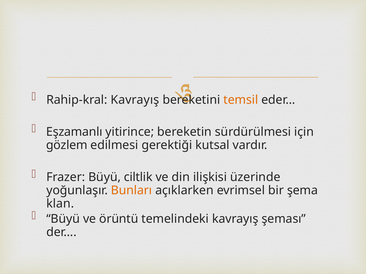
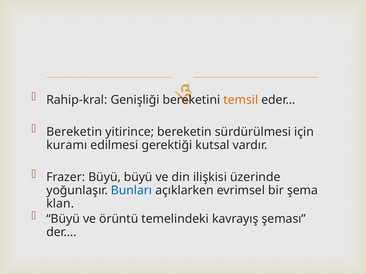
Rahip-kral Kavrayış: Kavrayış -> Genişliği (135, 100)
Eşzamanlı: Eşzamanlı -> Bereketin (74, 132)
gözlem: gözlem -> kuramı (67, 145)
Büyü ciltlik: ciltlik -> büyü (138, 178)
Bunları colour: orange -> blue (132, 191)
